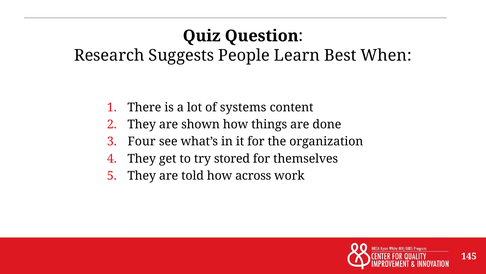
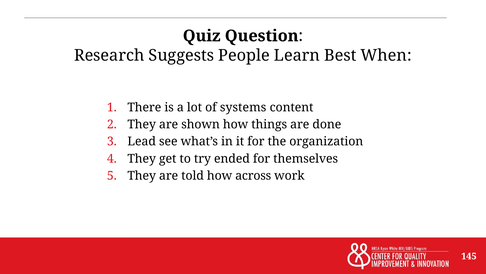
Four: Four -> Lead (142, 141)
stored: stored -> ended (232, 158)
